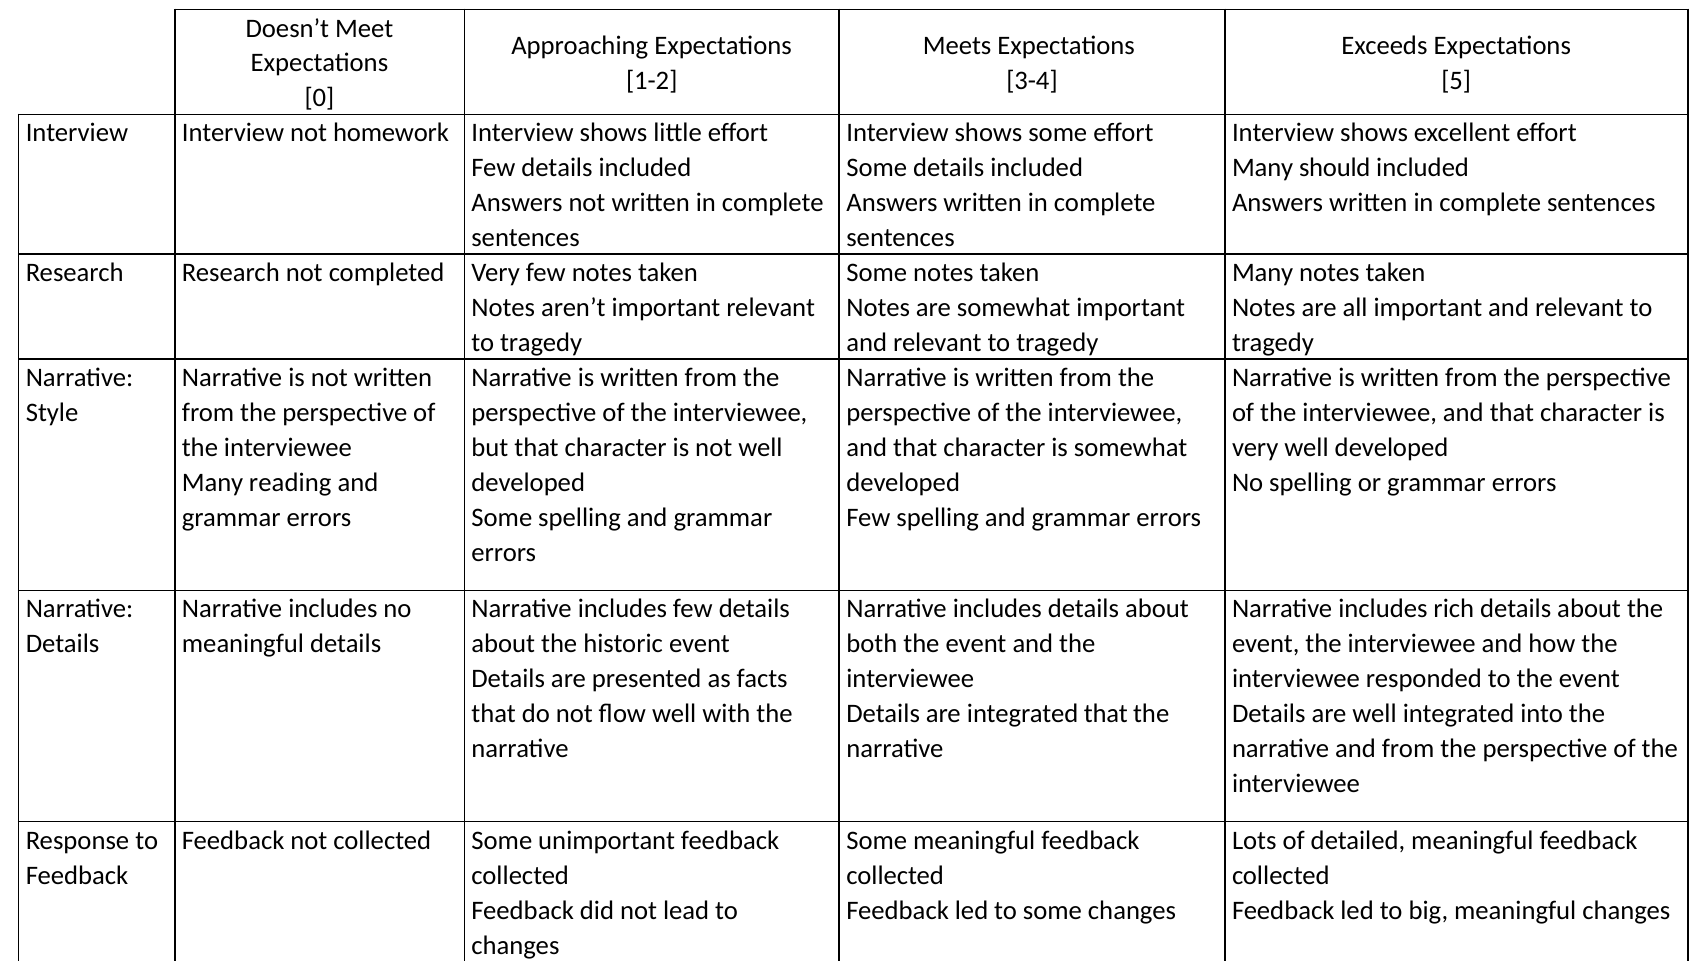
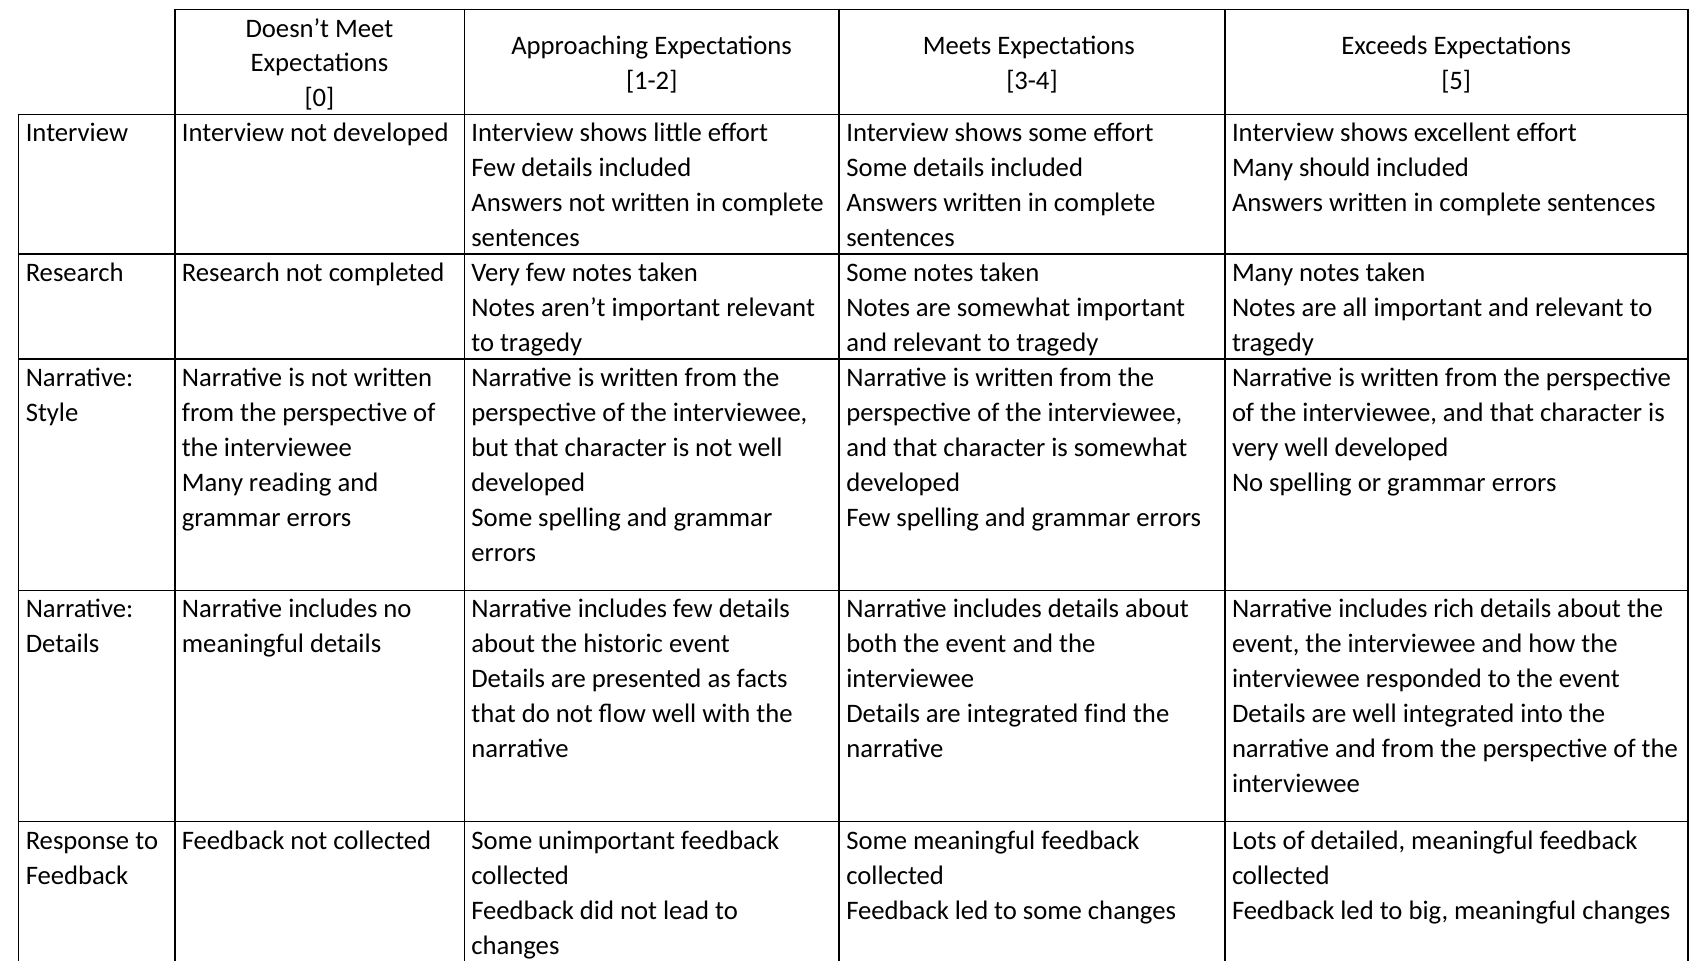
not homework: homework -> developed (391, 133)
integrated that: that -> find (1106, 714)
